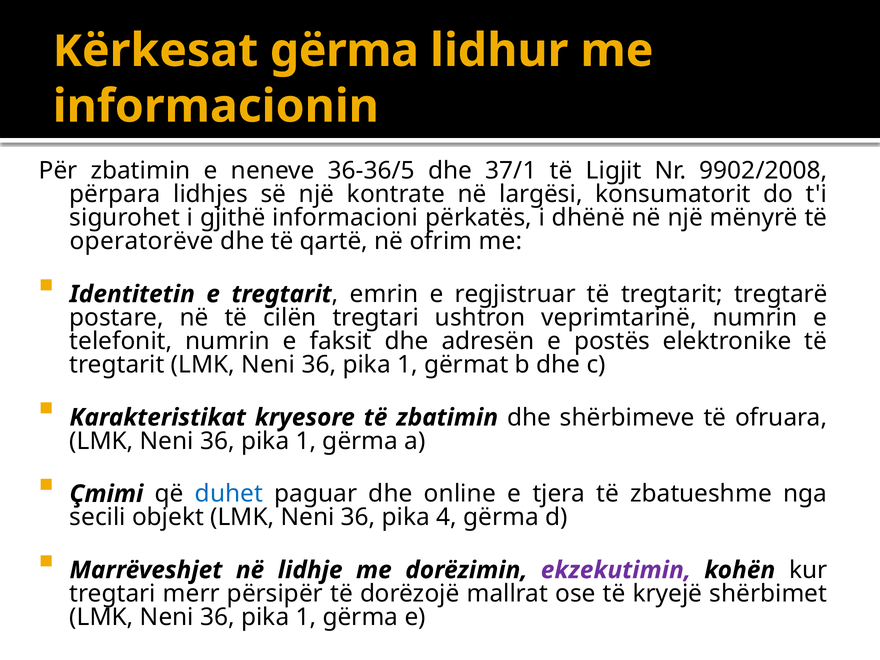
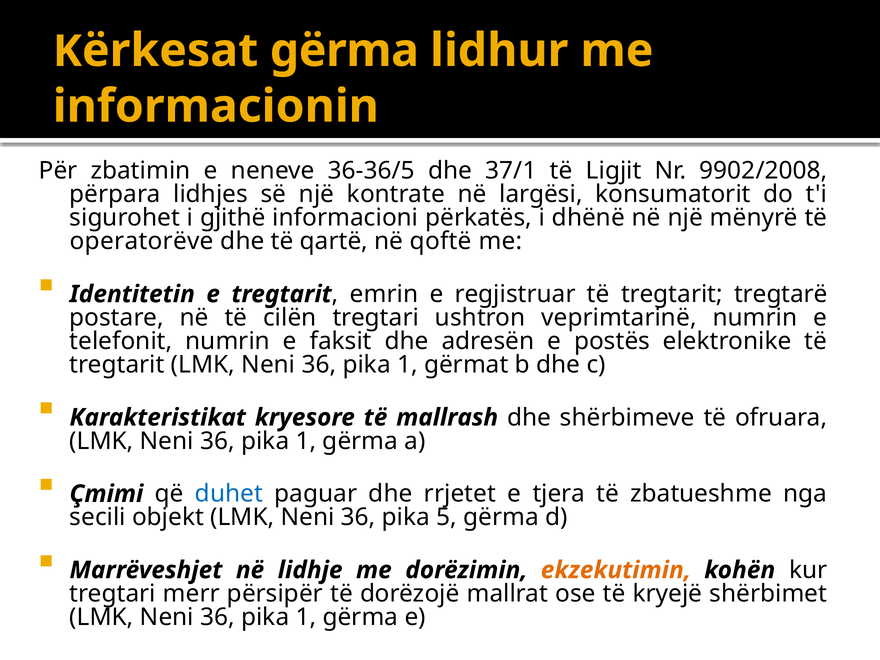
ofrim: ofrim -> qoftë (441, 241)
të zbatimin: zbatimin -> mallrash (447, 417)
online: online -> rrjetet (460, 494)
4: 4 -> 5 (447, 517)
ekzekutimin colour: purple -> orange (616, 570)
